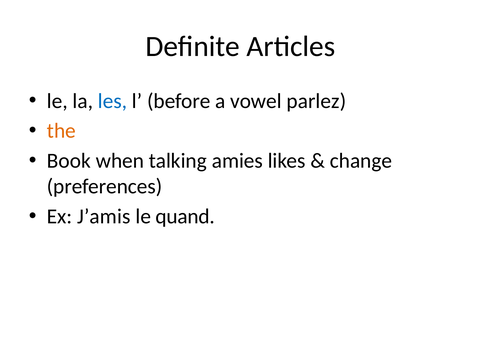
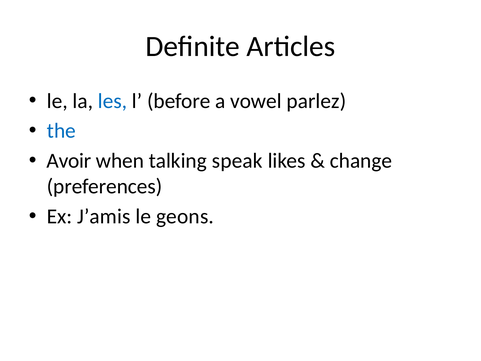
the colour: orange -> blue (61, 131)
Book: Book -> Avoir (69, 161)
amies: amies -> speak (237, 161)
quand: quand -> geons (185, 216)
